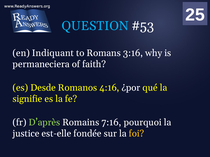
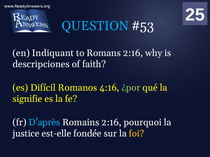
Romans 3:16: 3:16 -> 2:16 (133, 53)
permaneciera: permaneciera -> descripciones (41, 64)
Desde: Desde -> Difícil (43, 88)
¿por colour: white -> light green (131, 88)
D’après colour: light green -> light blue (44, 123)
Romains 7:16: 7:16 -> 2:16 (111, 123)
